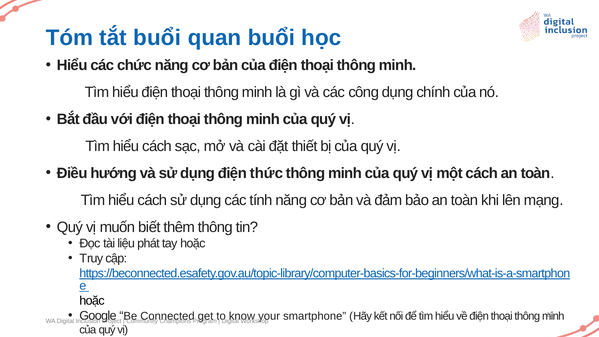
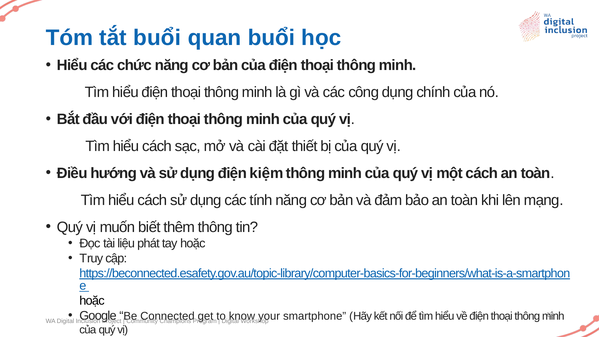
thức: thức -> kiệm (266, 173)
